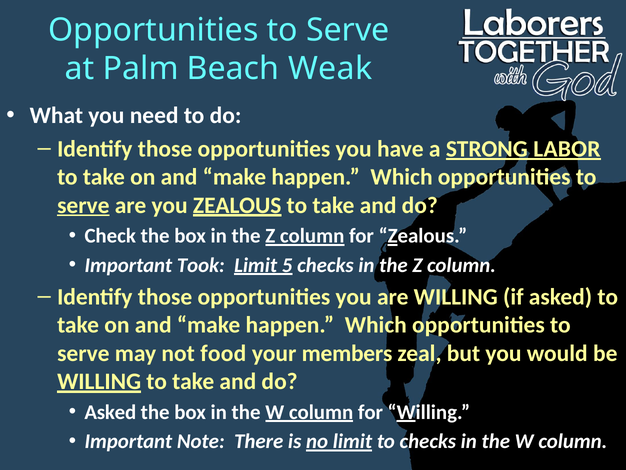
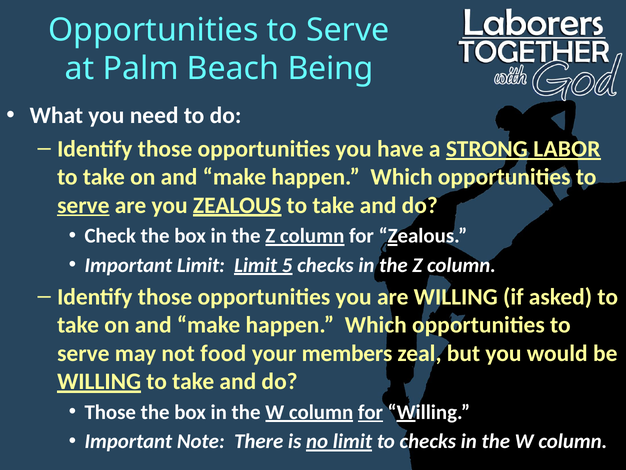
Weak: Weak -> Being (331, 68)
Important Took: Took -> Limit (201, 265)
Asked: Asked -> Those (110, 412)
for underline: none -> present (370, 412)
